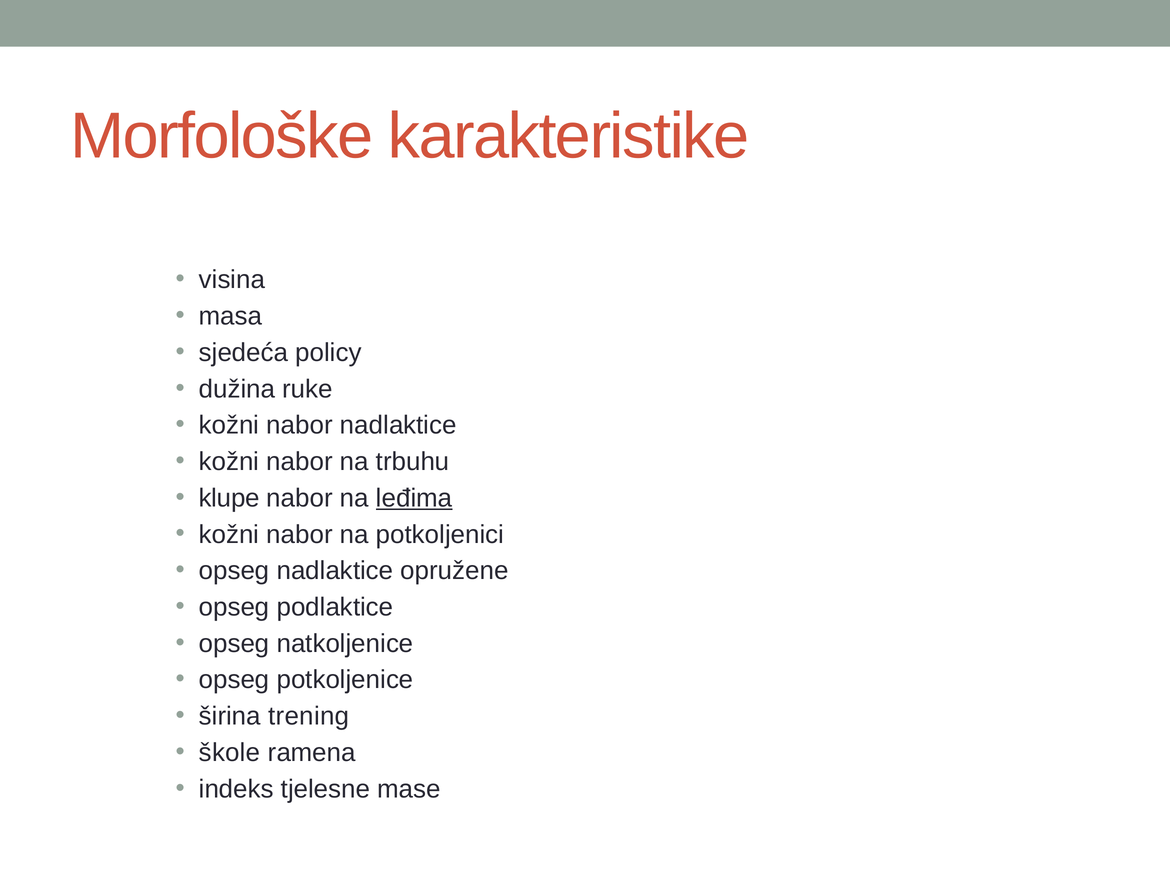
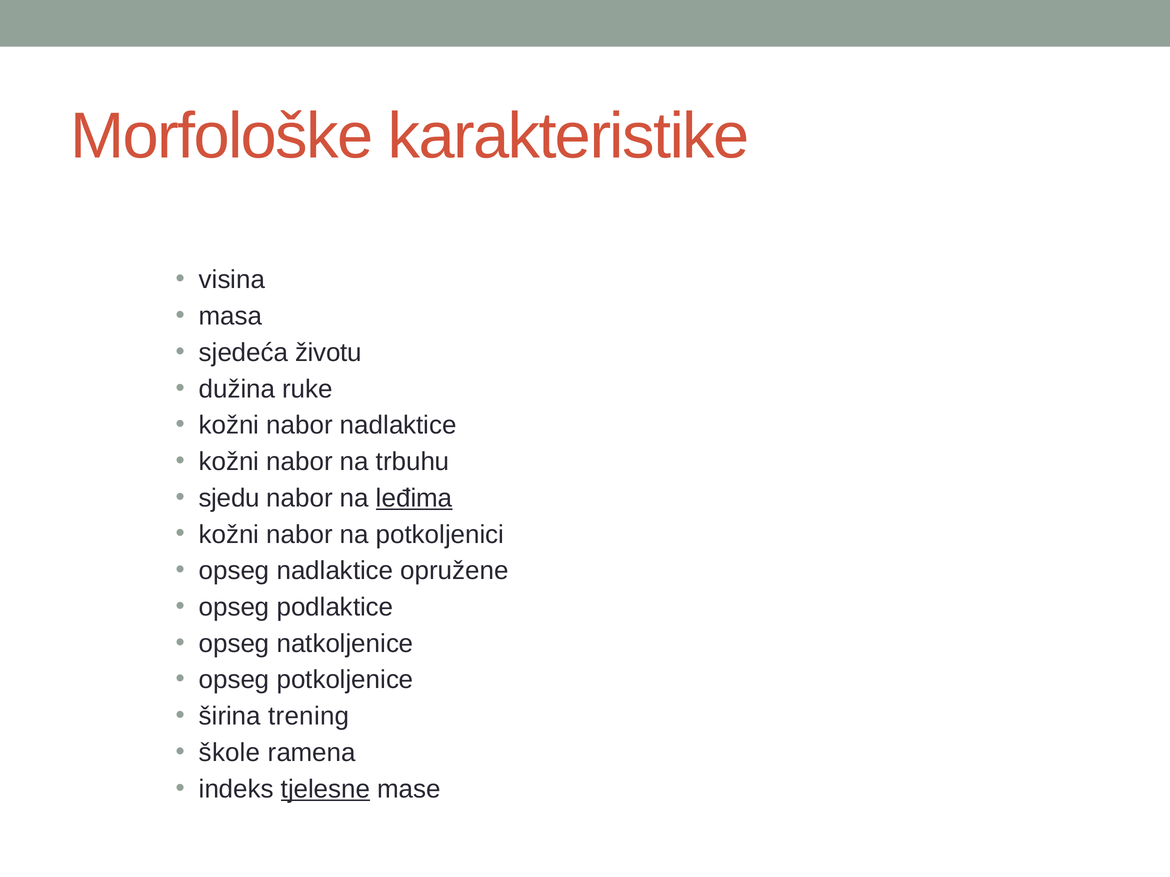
policy: policy -> životu (329, 353)
klupe: klupe -> sjedu (229, 498)
tjelesne underline: none -> present (326, 789)
